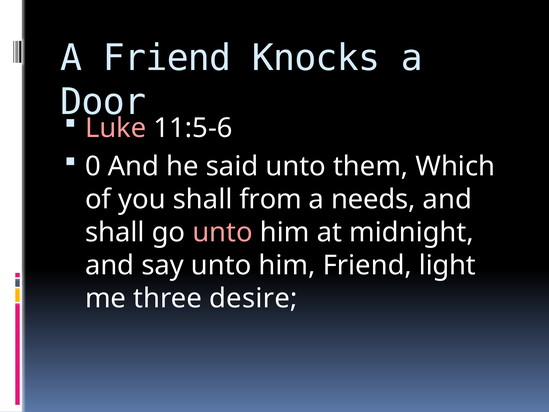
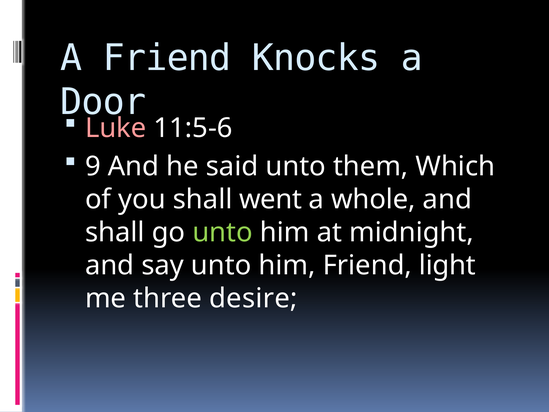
0: 0 -> 9 (93, 166)
from: from -> went (271, 199)
needs: needs -> whole (373, 199)
unto colour: pink -> light green (223, 232)
